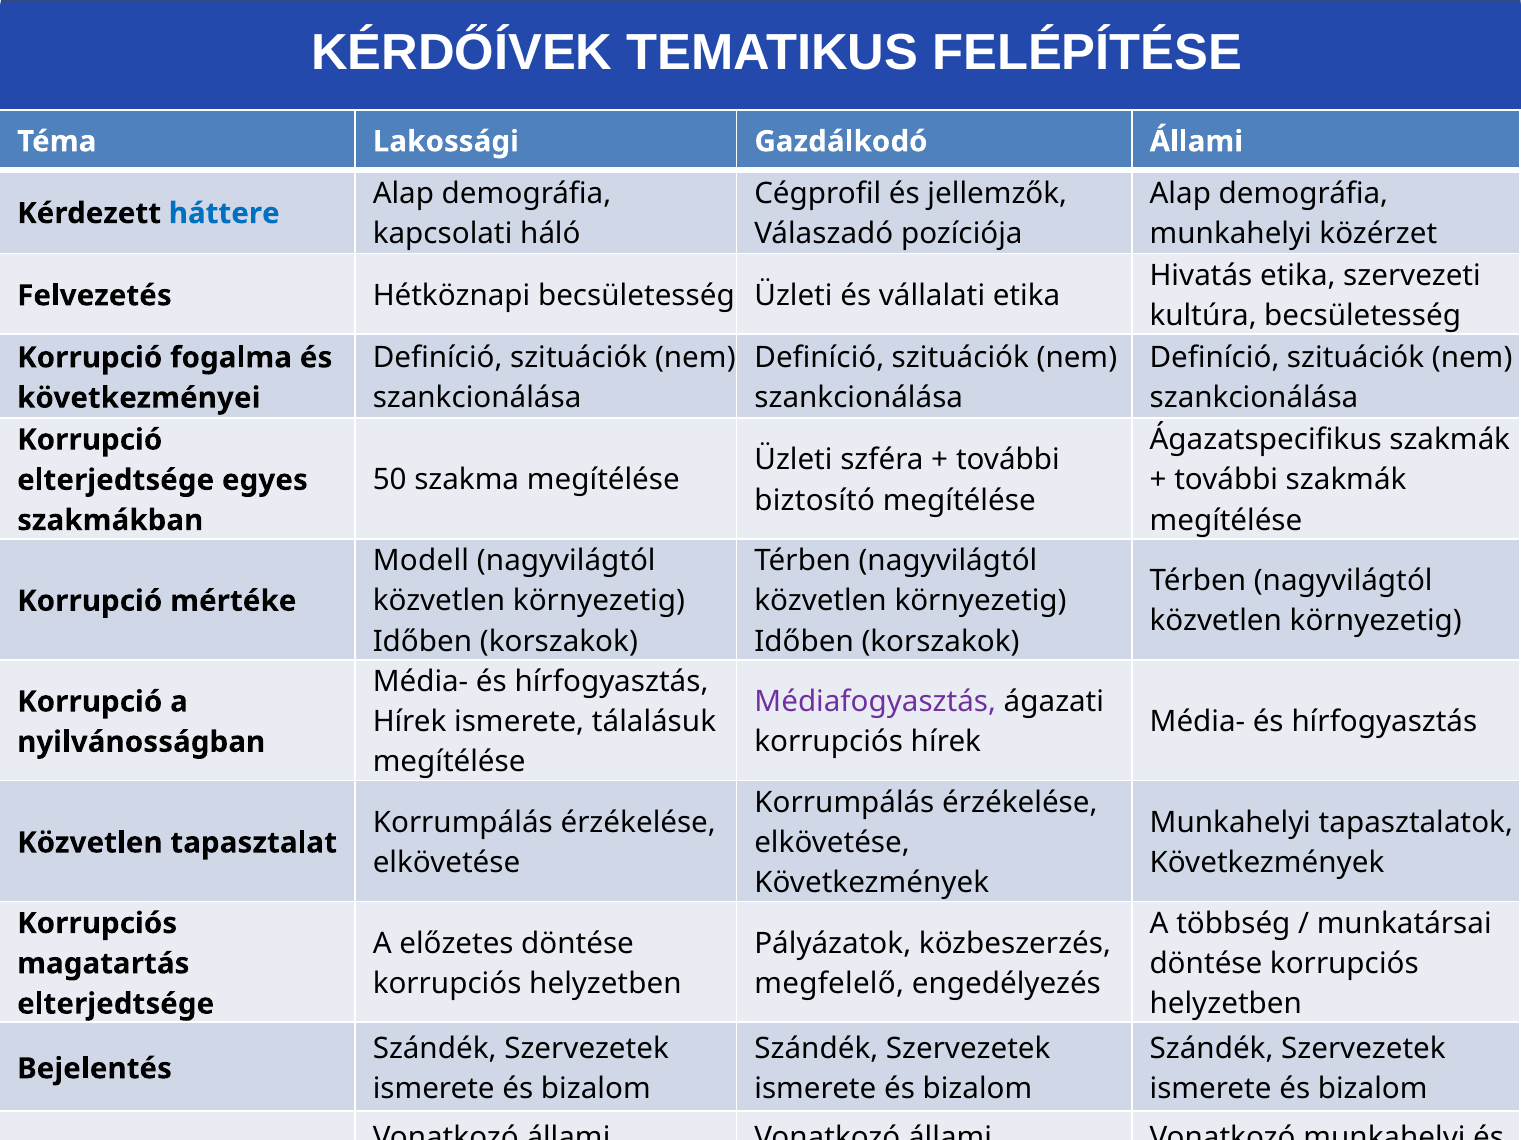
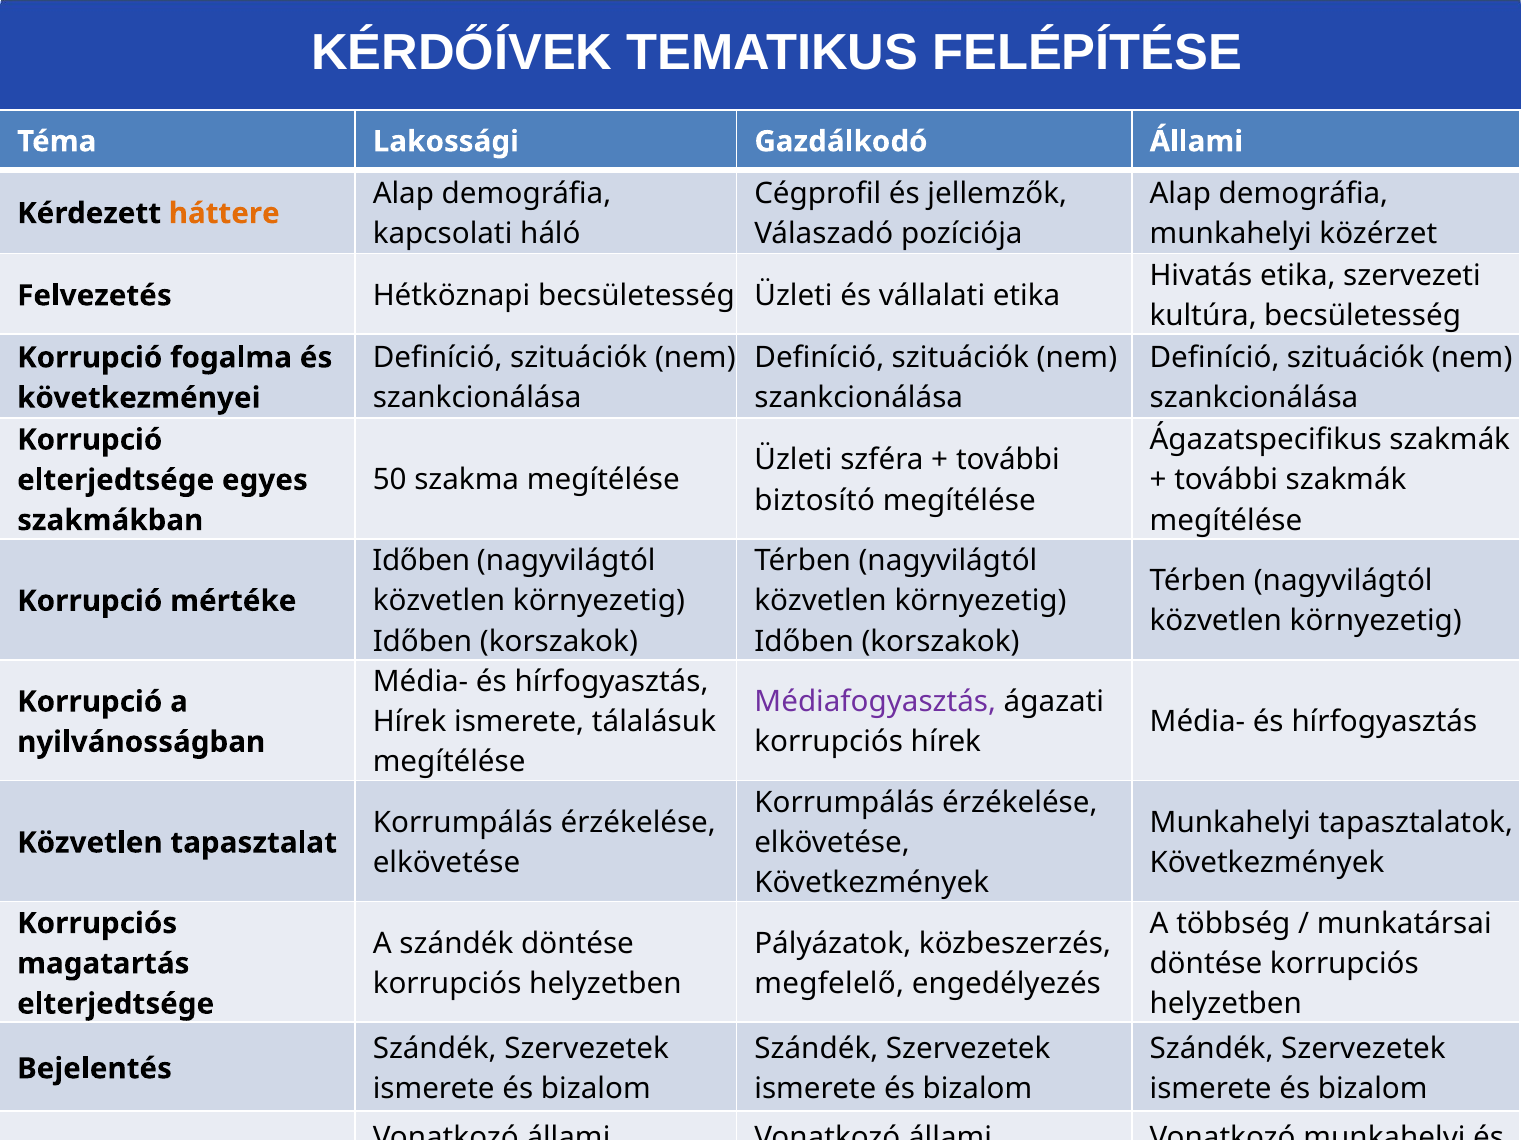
háttere colour: blue -> orange (224, 214)
Modell: Modell -> Időben (421, 561)
A előzetes: előzetes -> szándék (456, 944)
